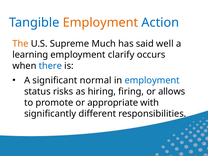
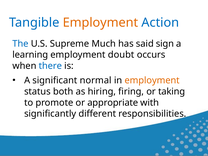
The colour: orange -> blue (21, 44)
well: well -> sign (165, 44)
clarify: clarify -> doubt (121, 55)
employment colour: blue -> orange (152, 80)
risks: risks -> both (63, 92)
allows: allows -> taking (172, 92)
